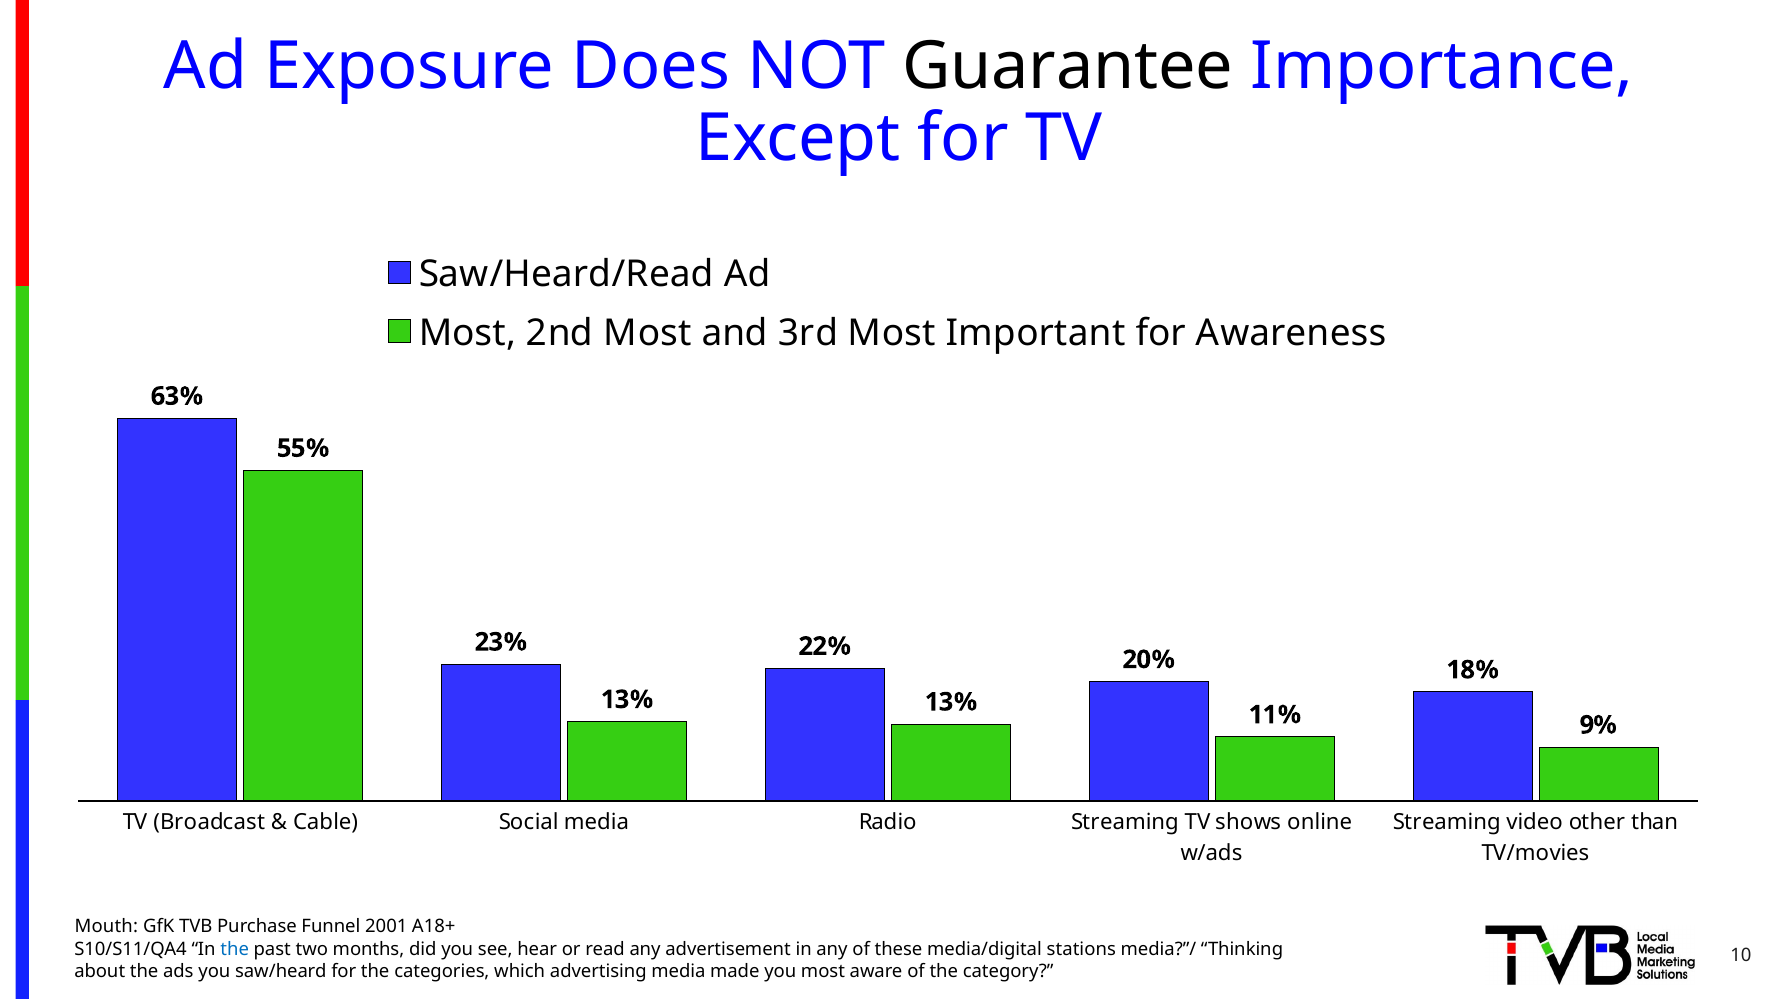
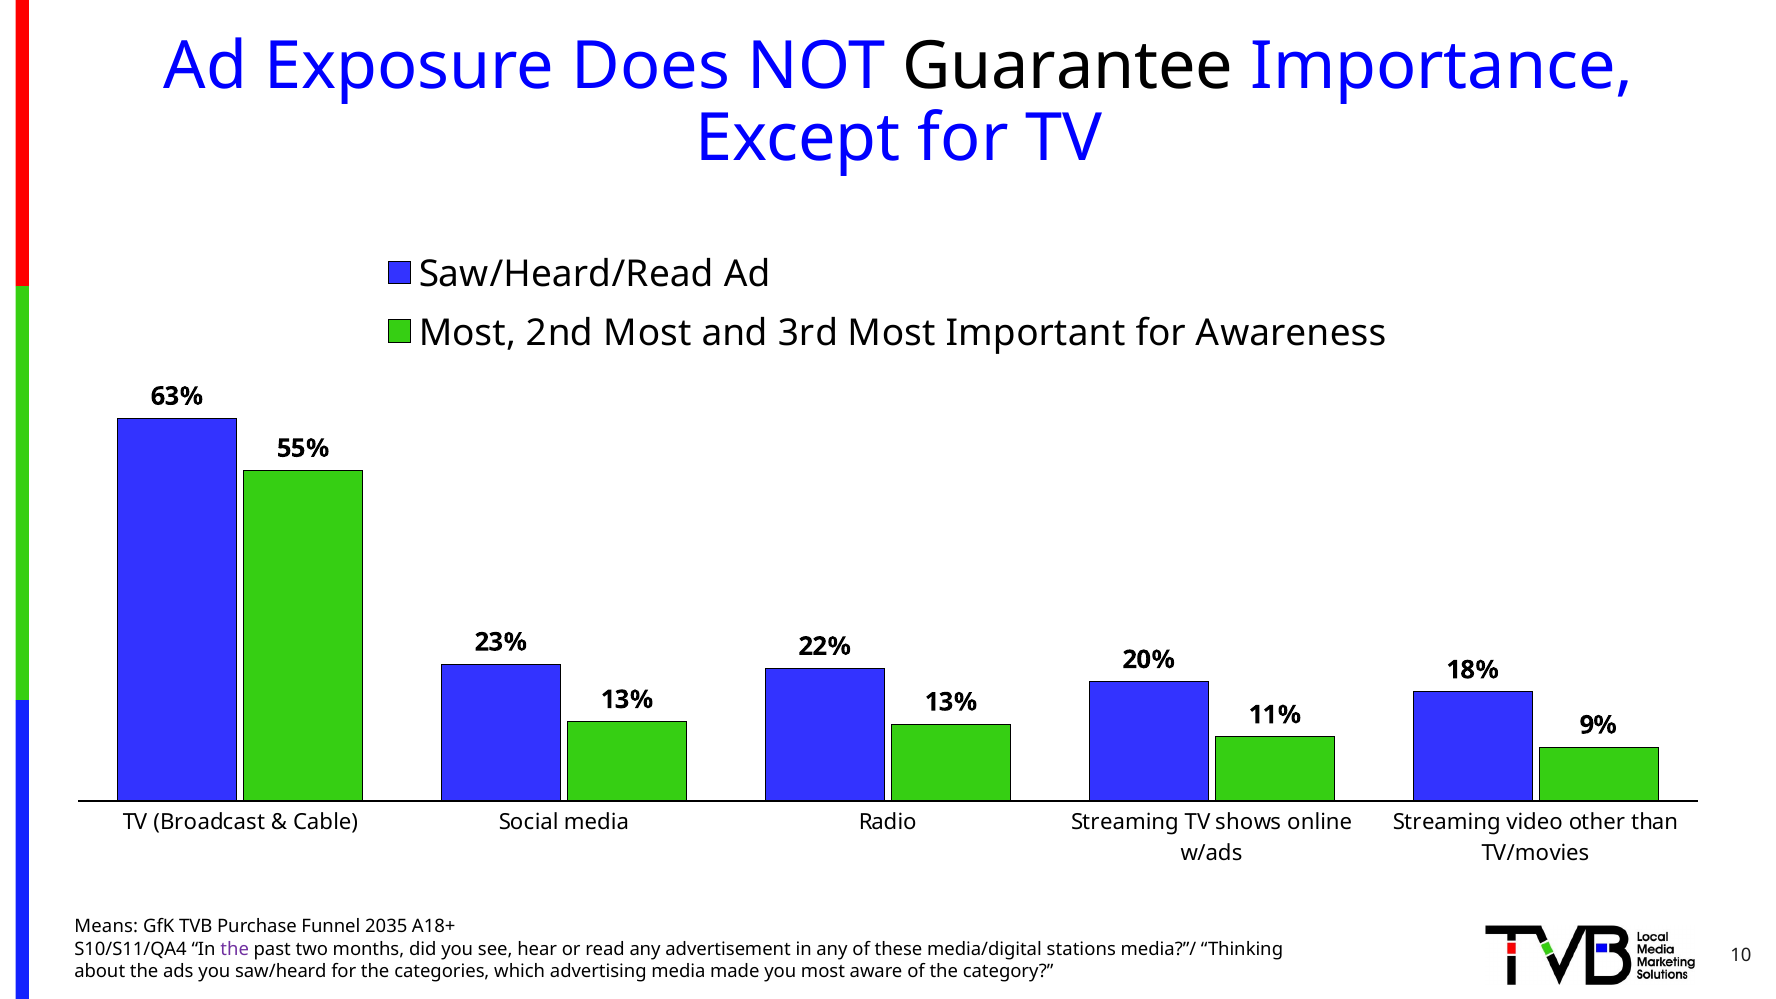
Mouth: Mouth -> Means (106, 927)
2001: 2001 -> 2035 (386, 927)
the colour: blue -> purple (235, 949)
